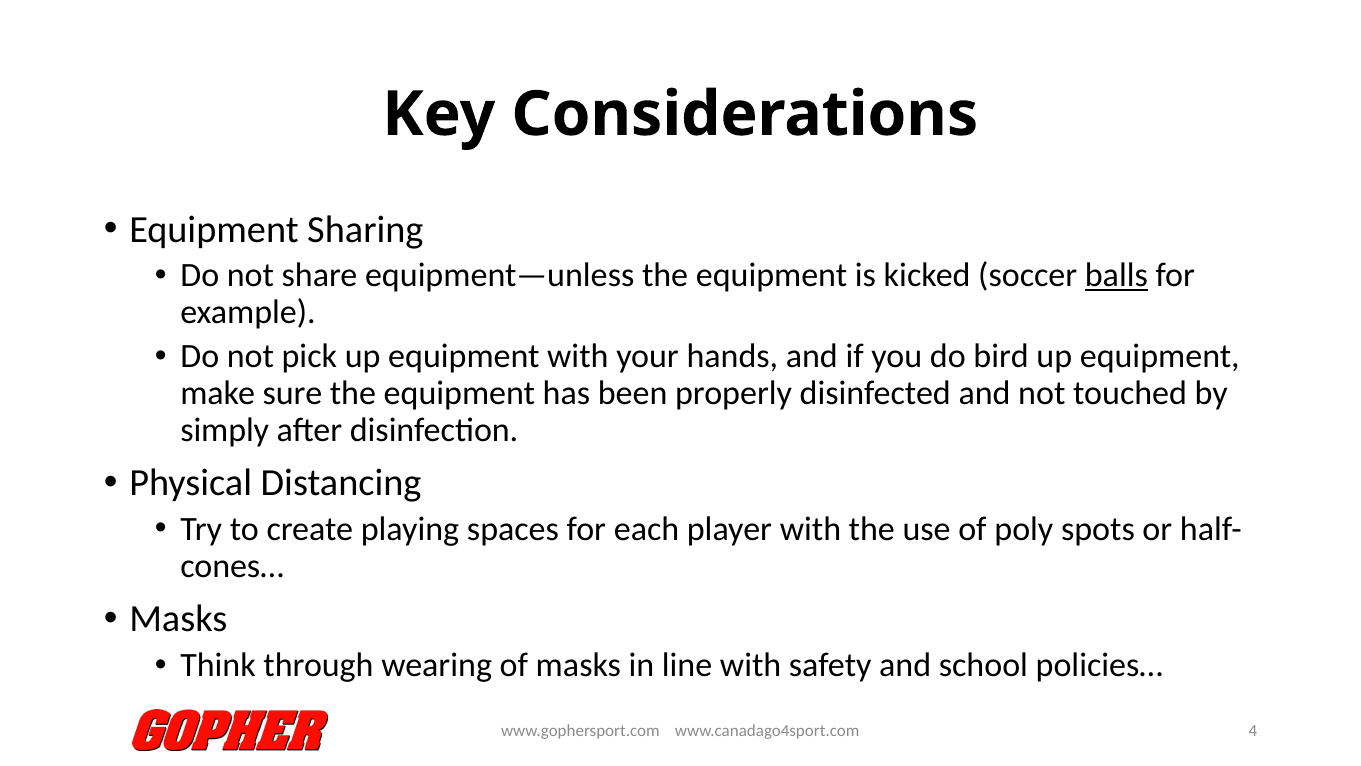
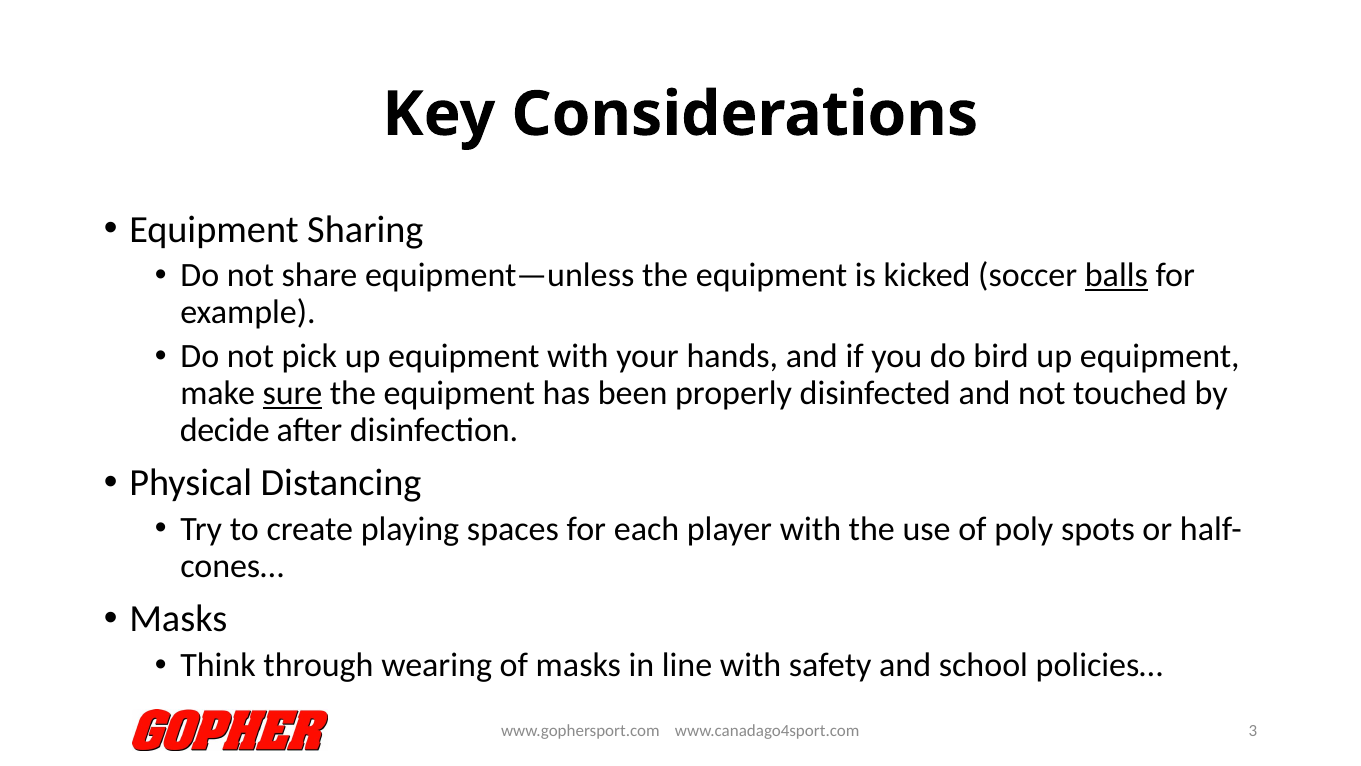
sure underline: none -> present (293, 393)
simply: simply -> decide (225, 430)
4: 4 -> 3 (1253, 731)
